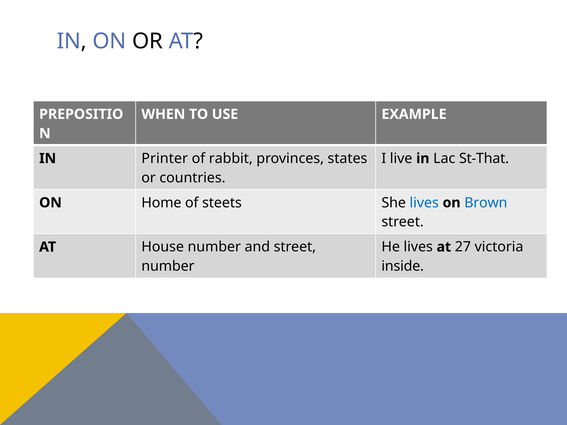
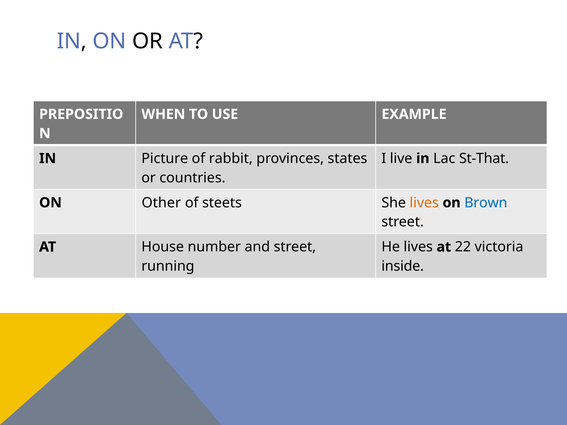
Printer: Printer -> Picture (165, 159)
Home: Home -> Other (161, 203)
lives colour: blue -> orange (424, 203)
27: 27 -> 22 (463, 247)
number: number -> running (168, 266)
